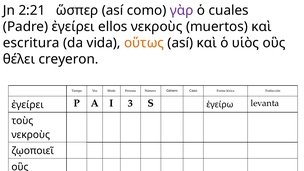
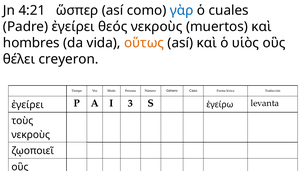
2:21: 2:21 -> 4:21 (32, 11)
γὰρ colour: purple -> blue (182, 11)
ellos: ellos -> θεός (113, 27)
escritura: escritura -> hombres (31, 43)
